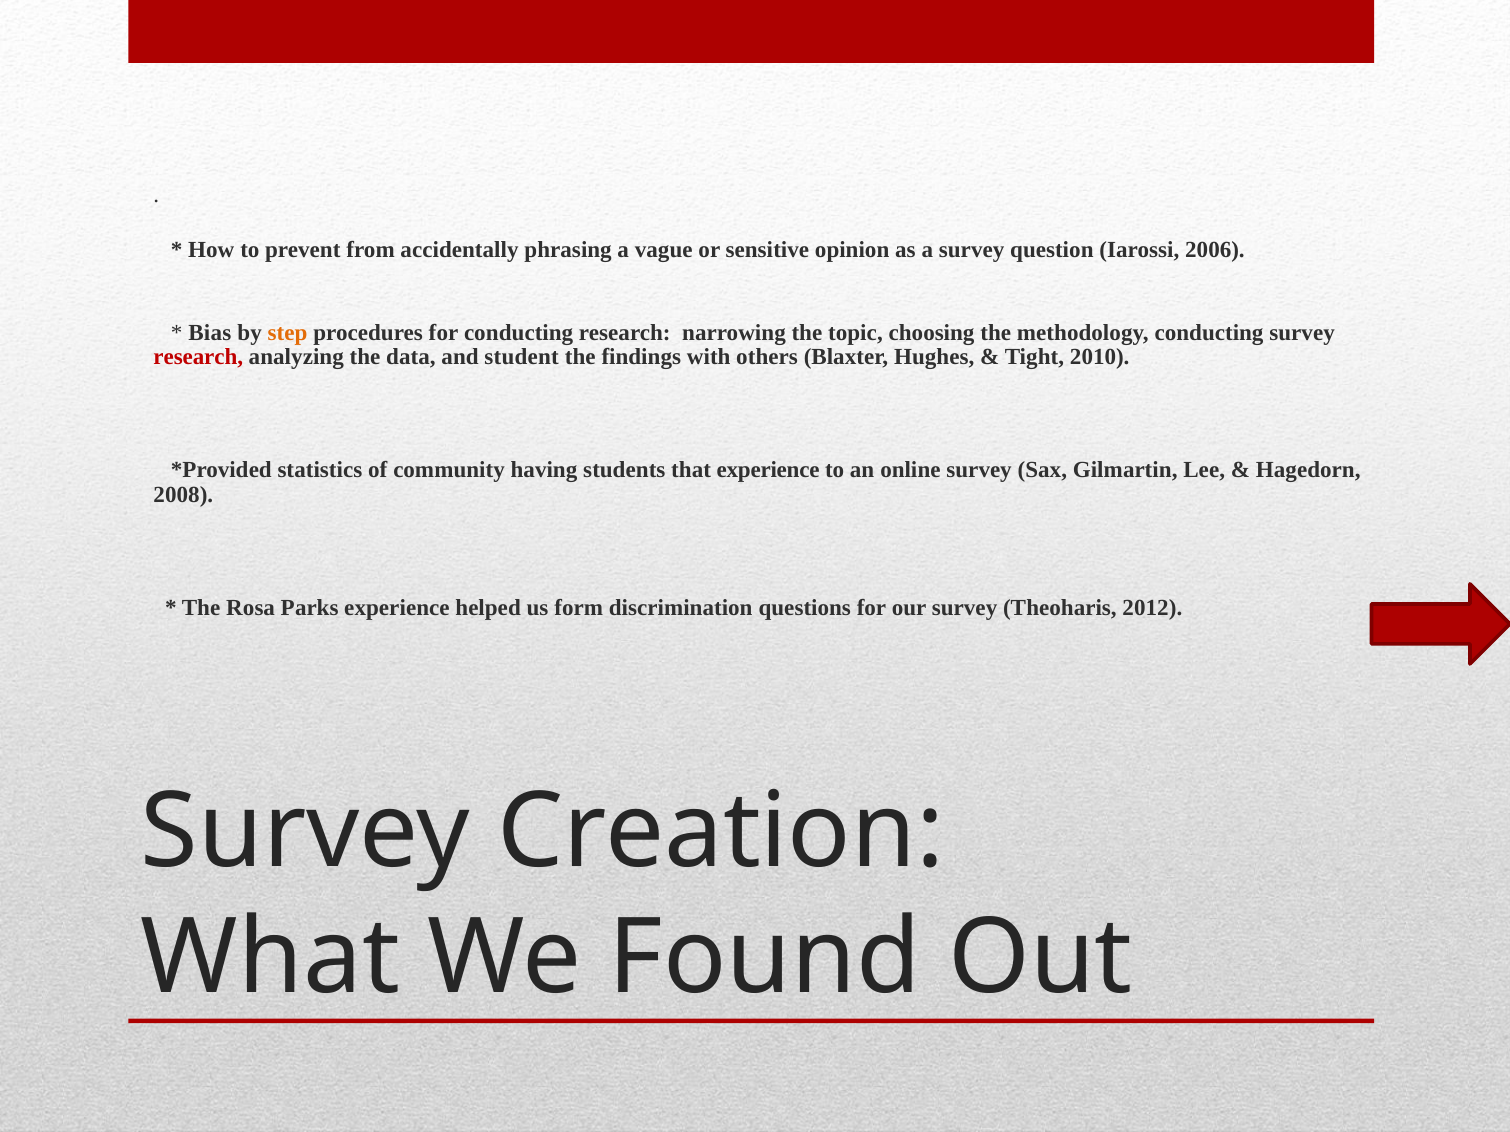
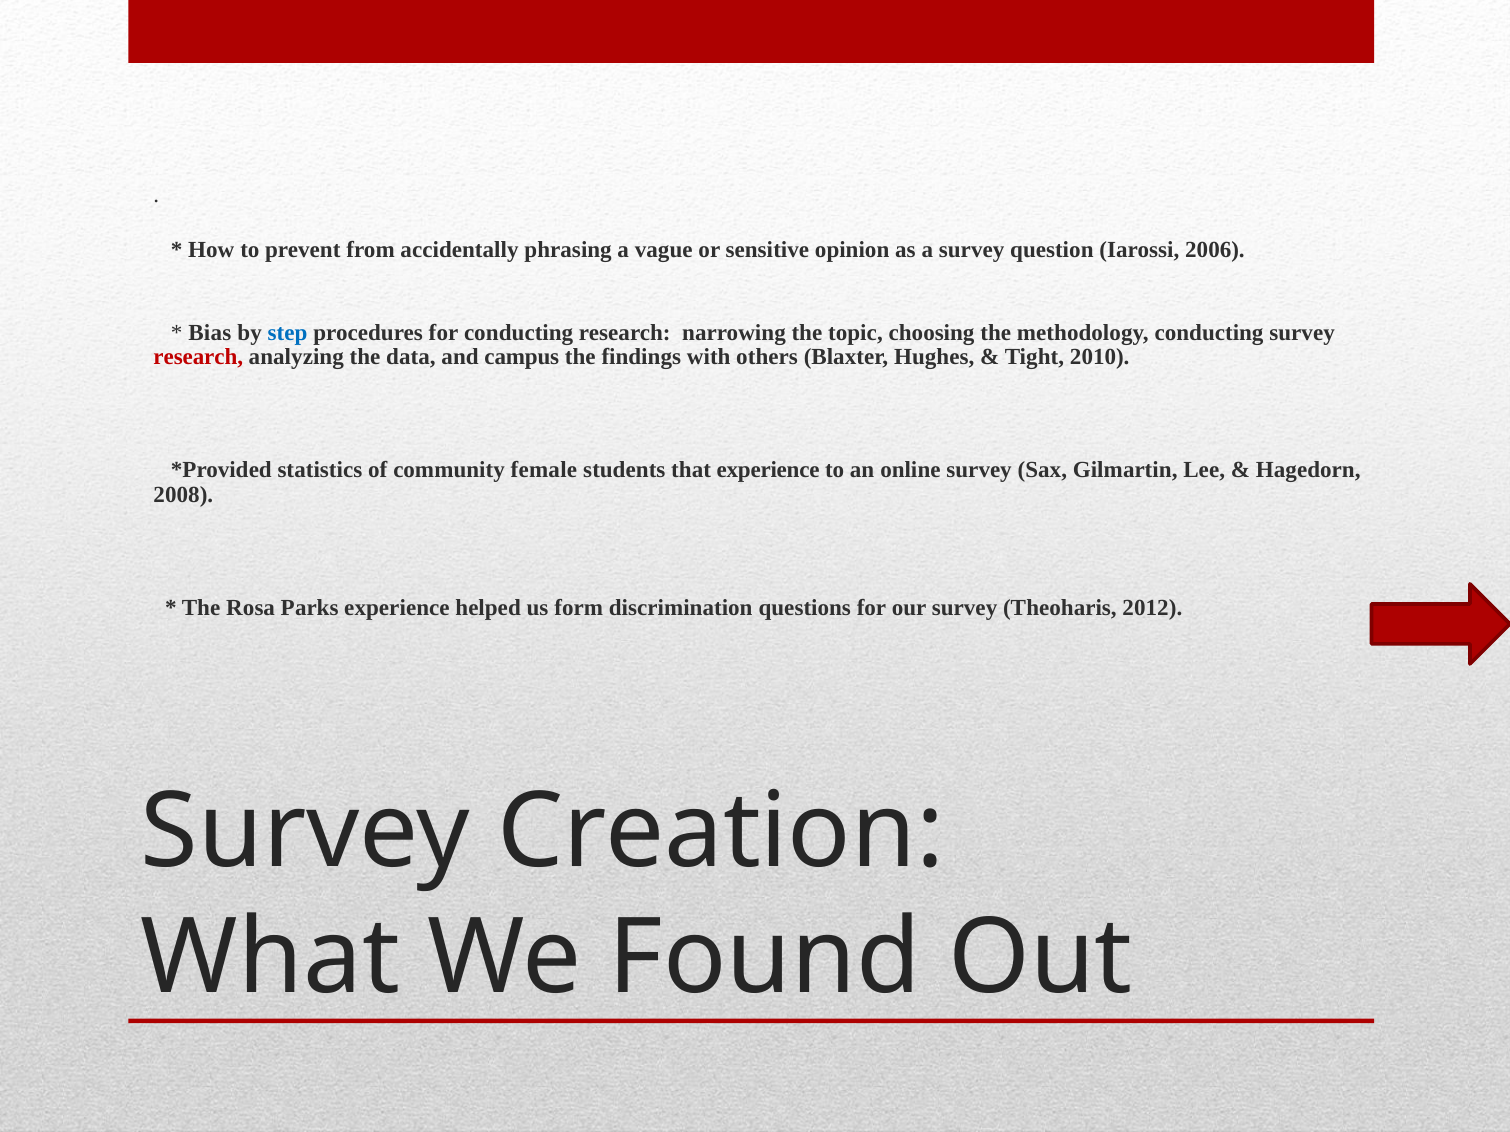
step colour: orange -> blue (288, 333)
student: student -> campus (522, 357)
having: having -> female (544, 470)
